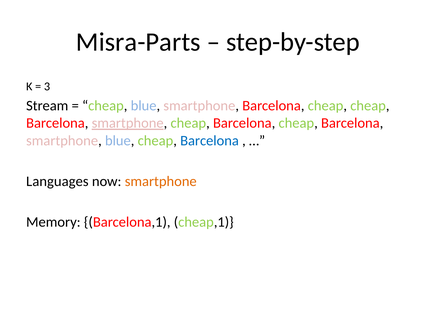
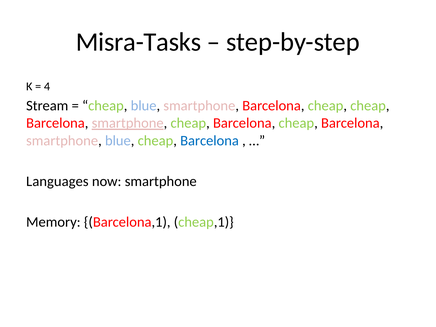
Misra-Parts: Misra-Parts -> Misra-Tasks (138, 42)
3: 3 -> 4 (47, 87)
smartphone colour: orange -> black (161, 181)
